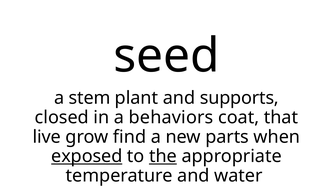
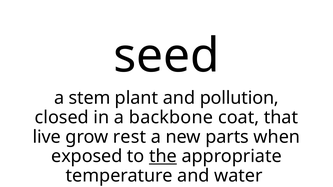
supports: supports -> pollution (239, 98)
behaviors: behaviors -> backbone (171, 118)
find: find -> rest (129, 137)
exposed underline: present -> none (87, 157)
